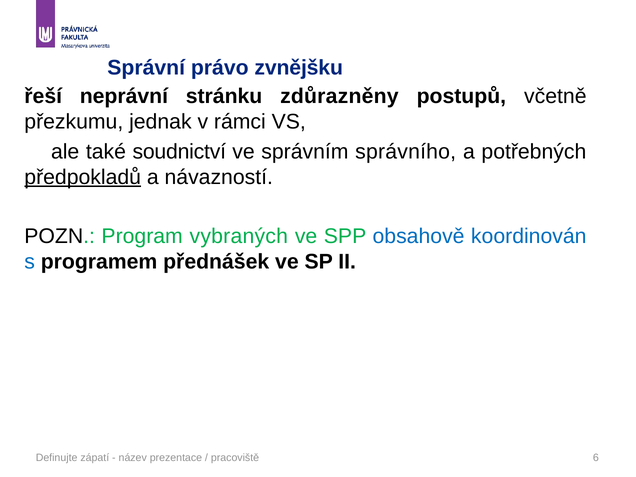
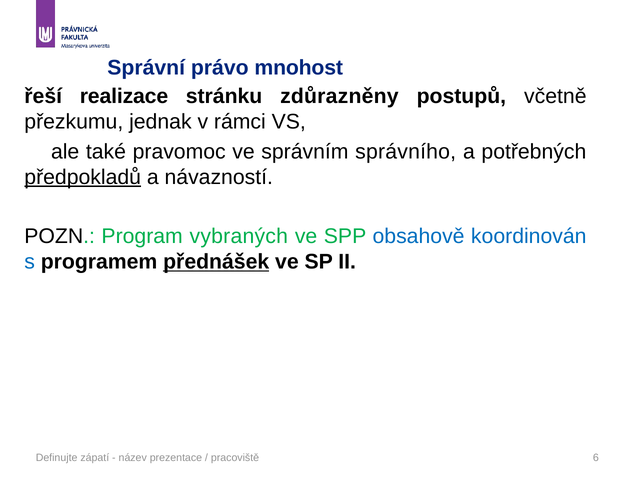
zvnějšku: zvnějšku -> mnohost (299, 68)
neprávní: neprávní -> realizace (124, 96)
soudnictví: soudnictví -> pravomoc (179, 152)
přednášek underline: none -> present (216, 262)
